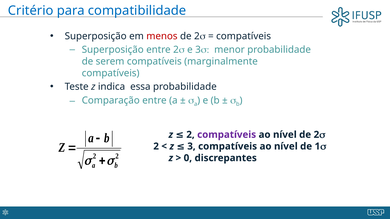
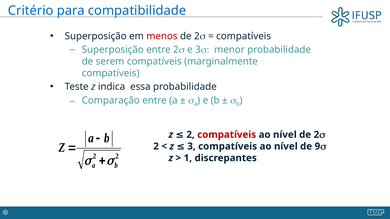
compatíveis colour: purple -> red (227, 135)
1: 1 -> 9 (317, 147)
0: 0 -> 1 (188, 158)
